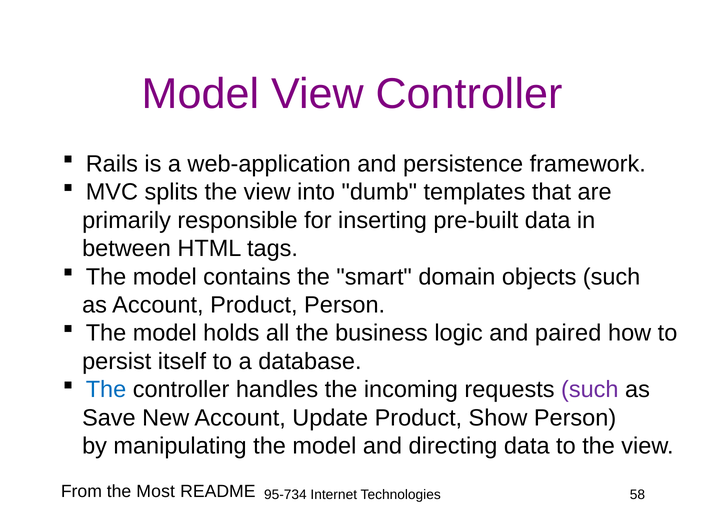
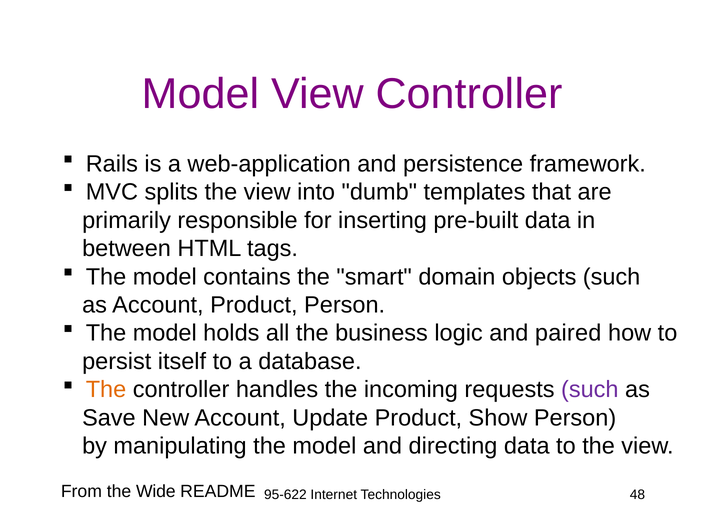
The colour: blue -> orange (106, 389)
Most: Most -> Wide (156, 491)
95-734: 95-734 -> 95-622 (285, 494)
58: 58 -> 48 (637, 494)
